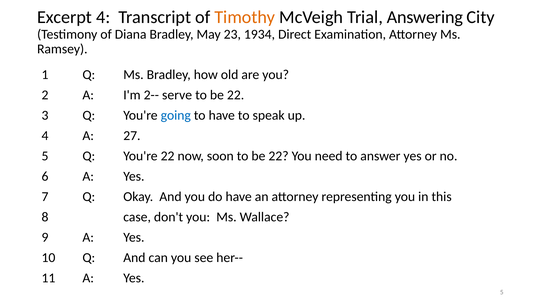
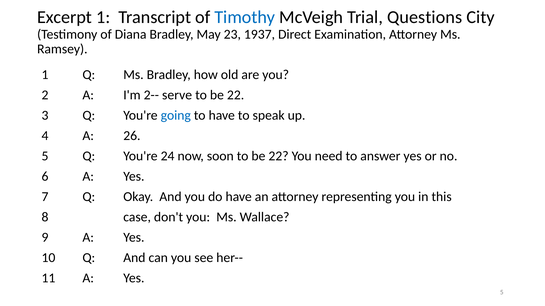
Excerpt 4: 4 -> 1 (103, 17)
Timothy colour: orange -> blue (245, 17)
Answering: Answering -> Questions (425, 17)
1934: 1934 -> 1937 (260, 34)
27: 27 -> 26 (132, 136)
You're 22: 22 -> 24 (168, 156)
